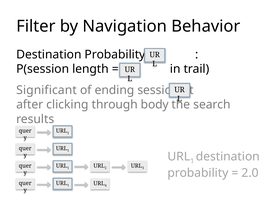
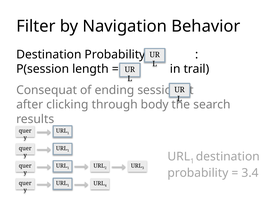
Significant: Significant -> Consequat (47, 90)
2.0: 2.0 -> 3.4 (250, 173)
